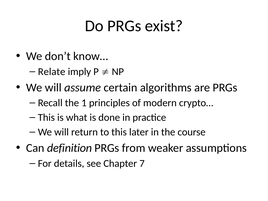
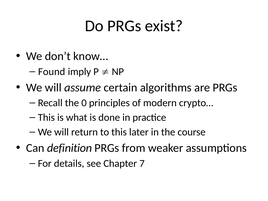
Relate: Relate -> Found (52, 72)
1: 1 -> 0 (84, 103)
